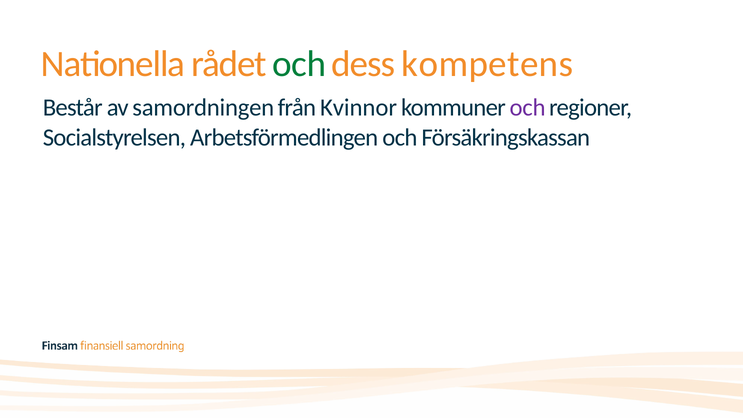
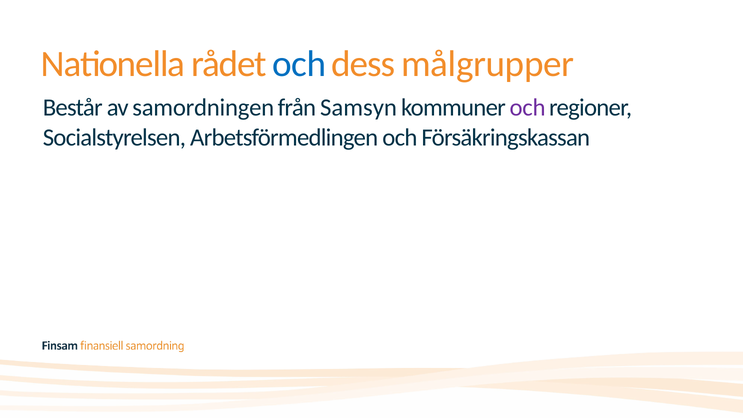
och colour: green -> blue (299, 64)
kompetens: kompetens -> målgrupper (488, 64)
Kvinnor: Kvinnor -> Samsyn (358, 108)
